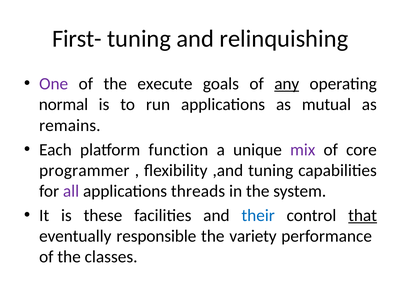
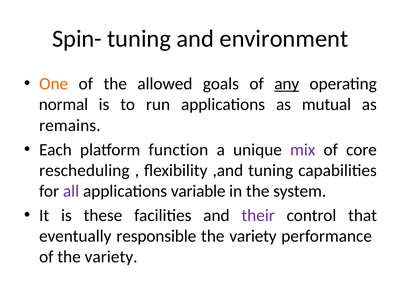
First-: First- -> Spin- (77, 39)
relinquishing: relinquishing -> environment (284, 39)
One colour: purple -> orange (54, 84)
execute: execute -> allowed (165, 84)
programmer: programmer -> rescheduling (84, 170)
threads: threads -> variable (198, 191)
their colour: blue -> purple (258, 215)
that underline: present -> none (363, 215)
of the classes: classes -> variety (111, 257)
